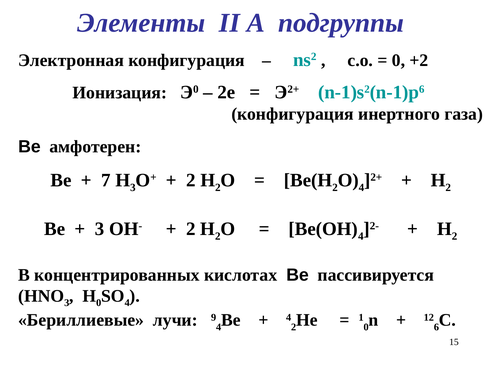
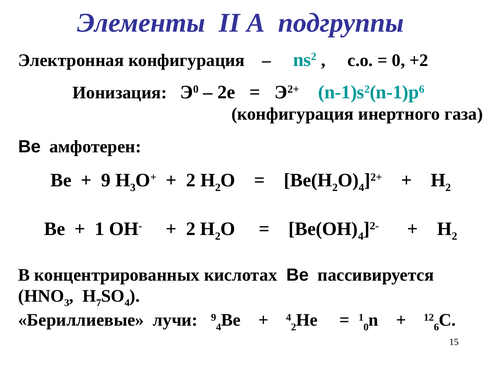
7: 7 -> 9 (106, 180)
3: 3 -> 1 (100, 229)
0: 0 -> 7 (99, 303)
